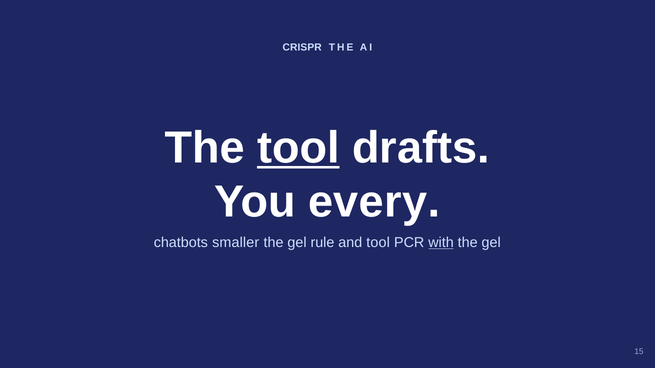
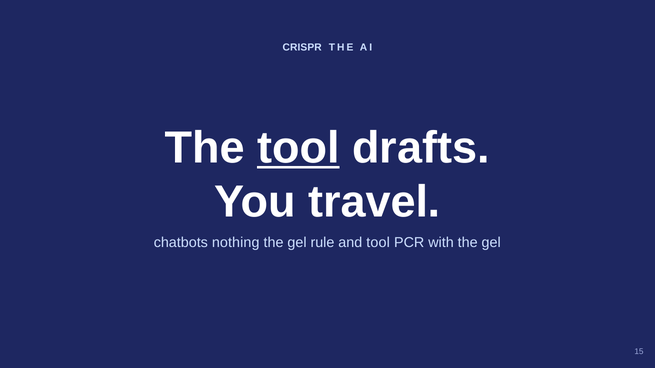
every: every -> travel (374, 202)
smaller: smaller -> nothing (236, 243)
with underline: present -> none (441, 243)
